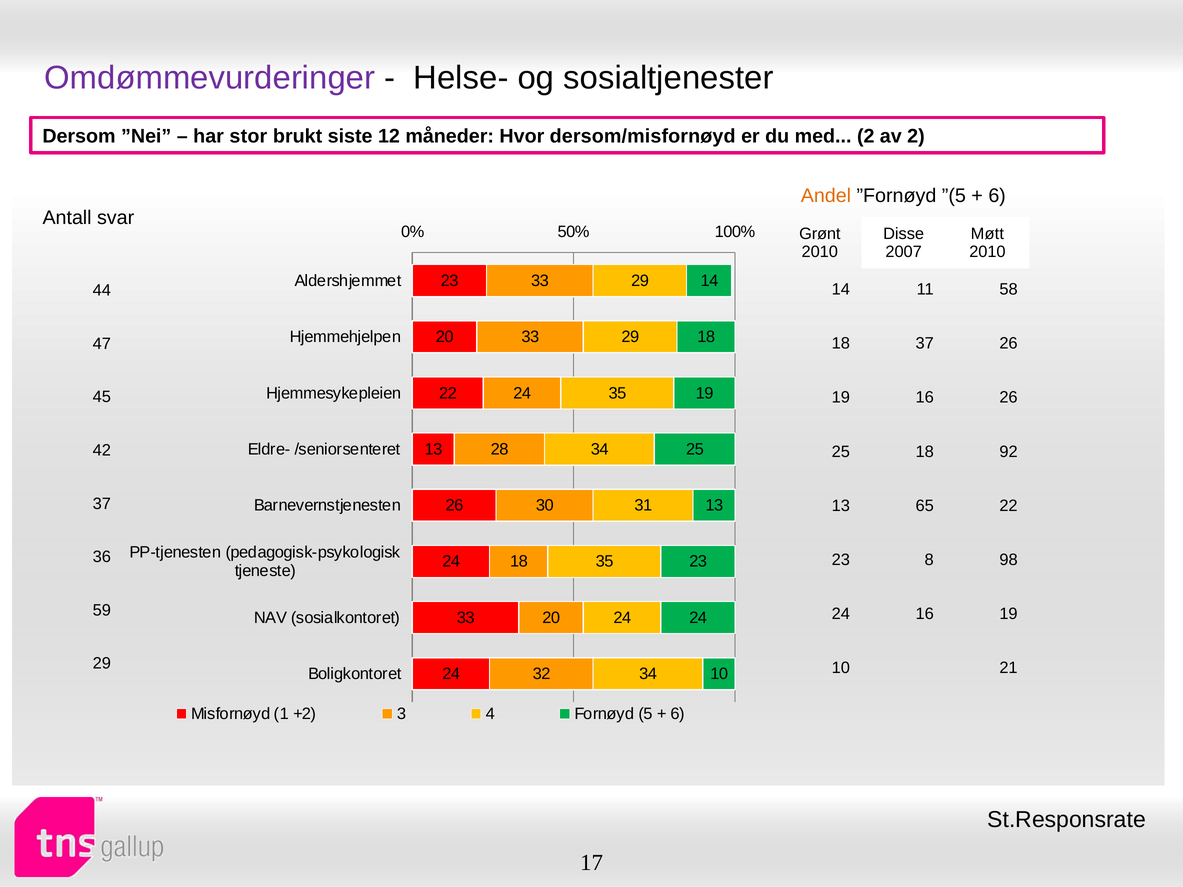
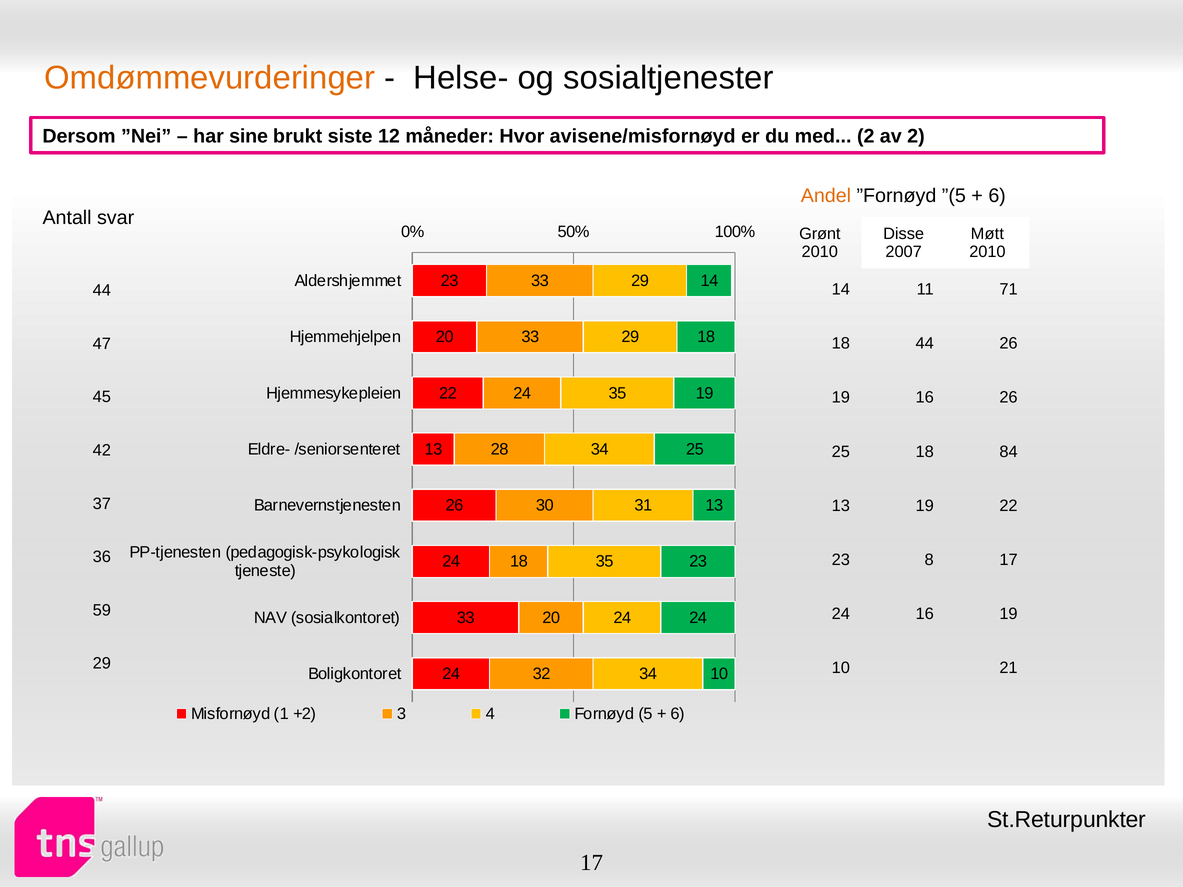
Omdømmevurderinger colour: purple -> orange (210, 78)
stor: stor -> sine (249, 137)
dersom/misfornøyd: dersom/misfornøyd -> avisene/misfornøyd (643, 137)
58: 58 -> 71 (1009, 289)
18 37: 37 -> 44 (925, 344)
92: 92 -> 84 (1009, 452)
13 65: 65 -> 19 (925, 506)
8 98: 98 -> 17 (1009, 560)
St.Responsrate: St.Responsrate -> St.Returpunkter (1067, 820)
